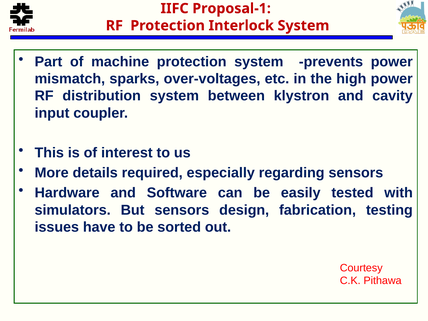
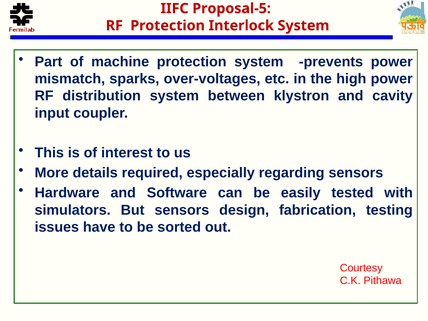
Proposal-1: Proposal-1 -> Proposal-5 (232, 8)
